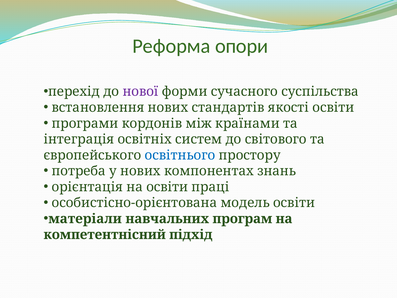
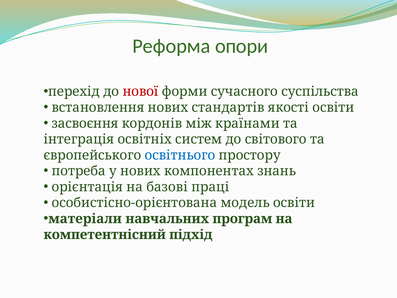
нової colour: purple -> red (141, 92)
програми: програми -> засвоєння (85, 123)
на освіти: освіти -> базові (167, 187)
